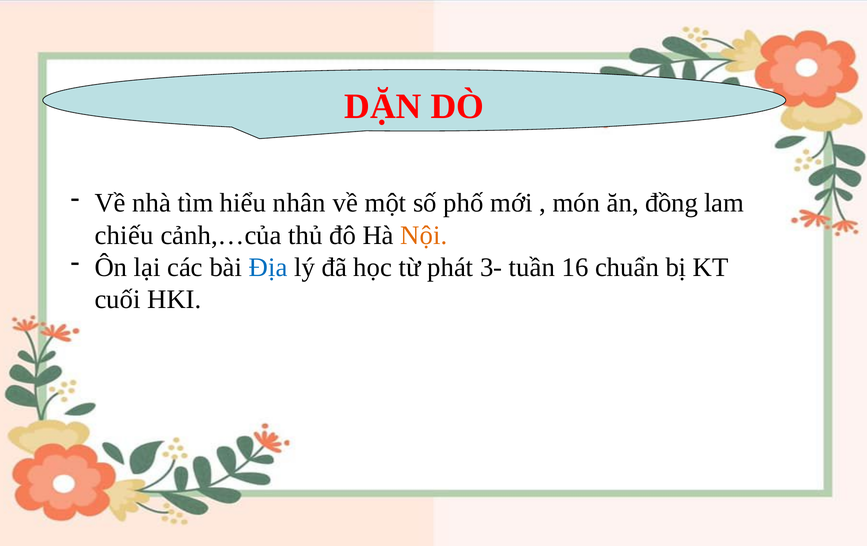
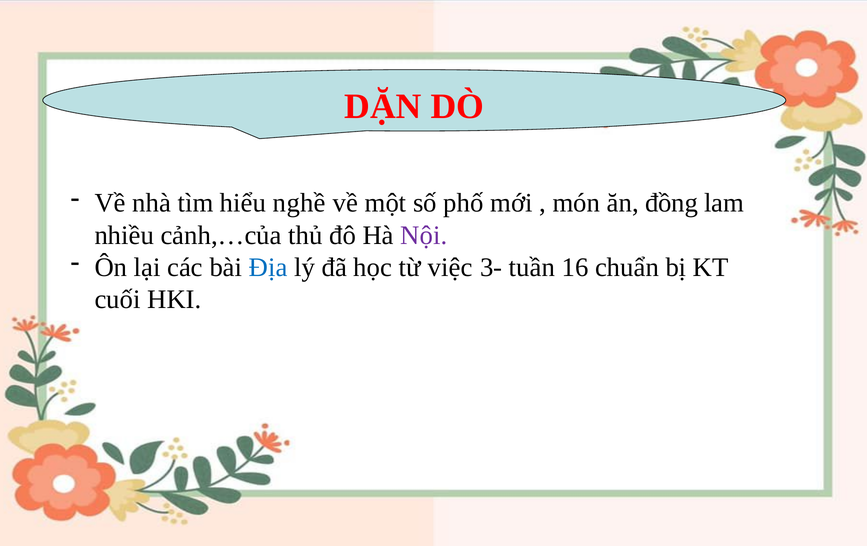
nhân: nhân -> nghề (299, 203)
chiếu: chiếu -> nhiều (124, 235)
Nội colour: orange -> purple (424, 235)
phát: phát -> việc (450, 267)
